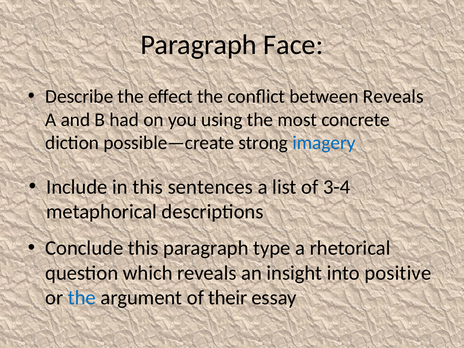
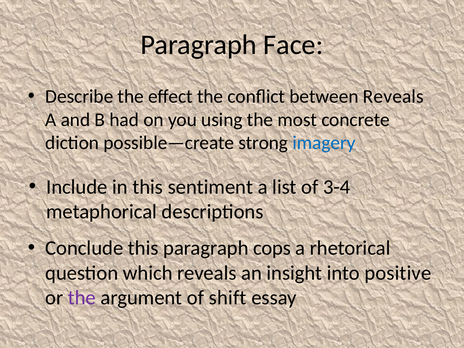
sentences: sentences -> sentiment (210, 187)
type: type -> cops (272, 248)
the colour: blue -> purple (82, 298)
their: their -> shift (228, 298)
